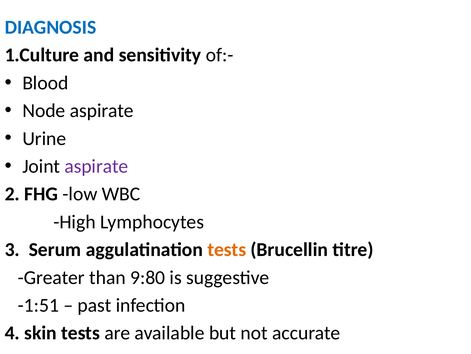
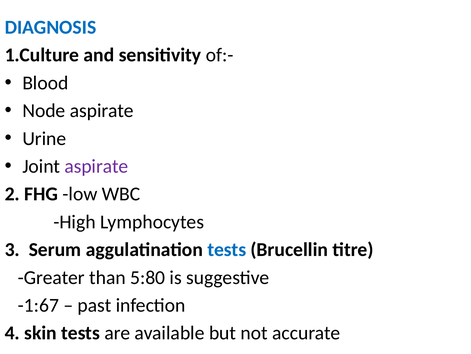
tests colour: orange -> blue (227, 249)
9:80: 9:80 -> 5:80 (148, 277)
-1:51: -1:51 -> -1:67 (38, 305)
